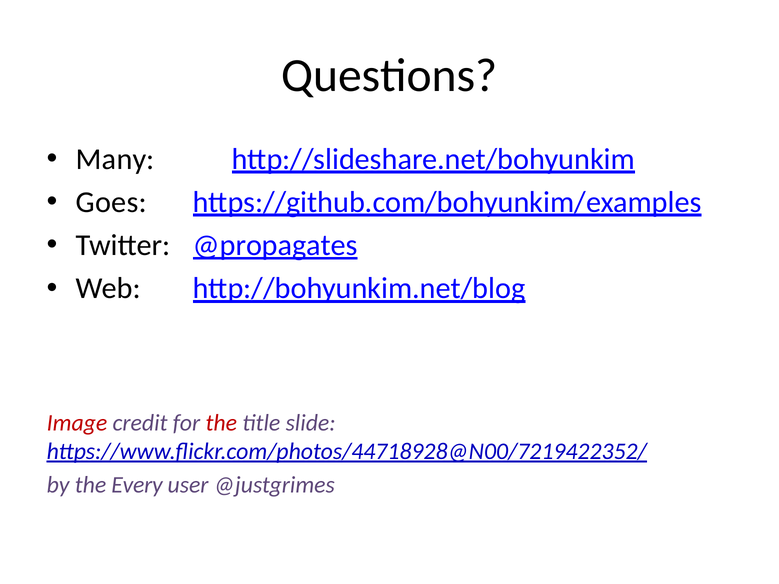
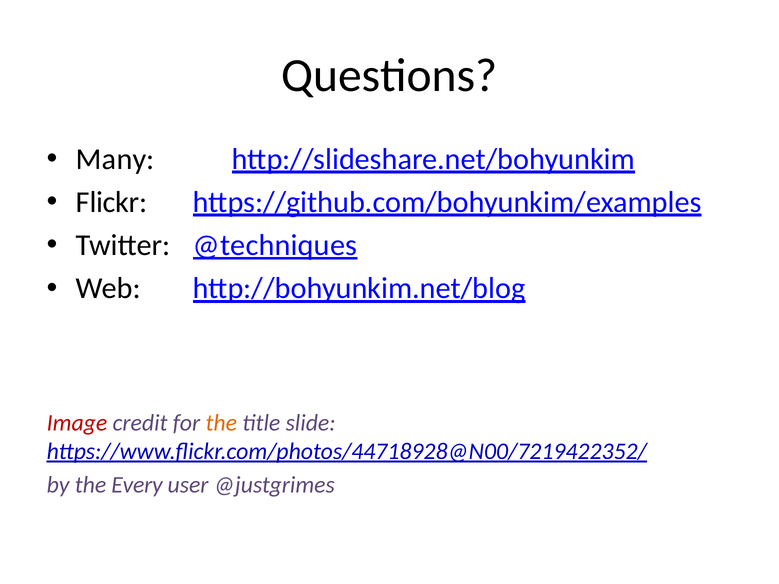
Goes: Goes -> Flickr (112, 202)
@propagates: @propagates -> @techniques (275, 245)
the colour: red -> orange (221, 423)
